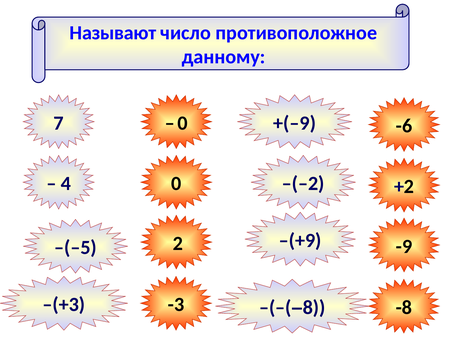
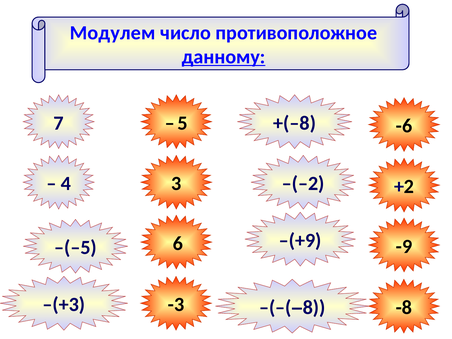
Называют: Называют -> Модулем (113, 33)
данному underline: none -> present (224, 57)
0: 0 -> 5 (183, 123)
+(–9: +(–9 -> +(–8 (295, 123)
4 0: 0 -> 3 (176, 184)
2: 2 -> 6 (178, 243)
